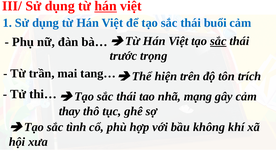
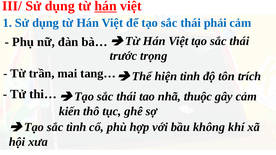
buổi: buổi -> phải (215, 23)
sắc underline: present -> none (218, 41)
trên: trên -> tinh (190, 76)
mạng: mạng -> thuộc (198, 97)
thay: thay -> kiến (70, 111)
